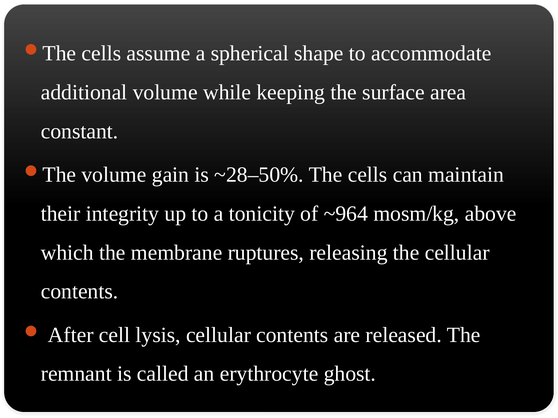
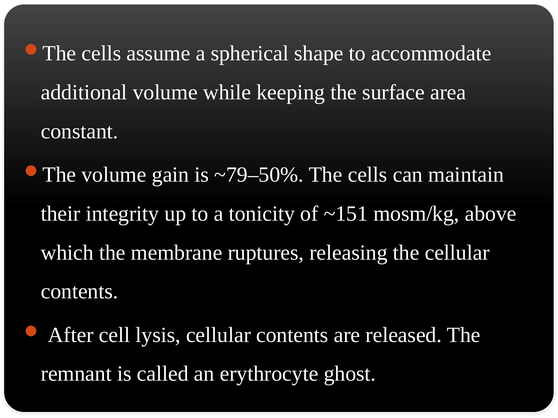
~28–50%: ~28–50% -> ~79–50% (259, 175)
~964: ~964 -> ~151 (346, 214)
